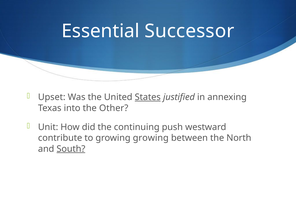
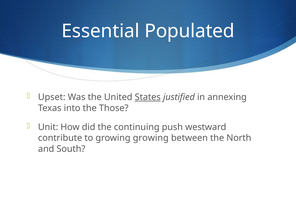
Successor: Successor -> Populated (190, 31)
Other: Other -> Those (114, 108)
South underline: present -> none (71, 149)
